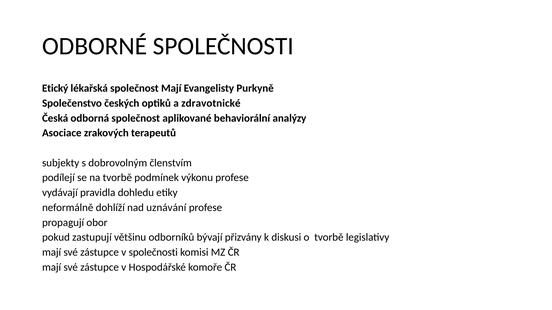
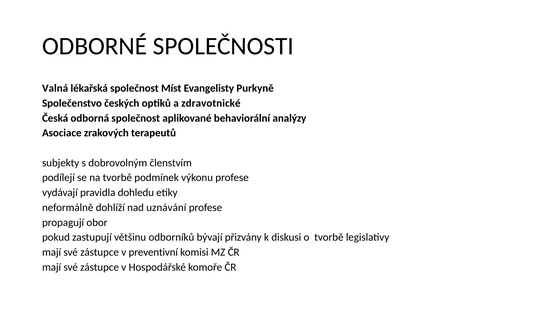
Etický: Etický -> Valná (55, 88)
společnost Mají: Mají -> Míst (171, 88)
v společnosti: společnosti -> preventivní (153, 253)
